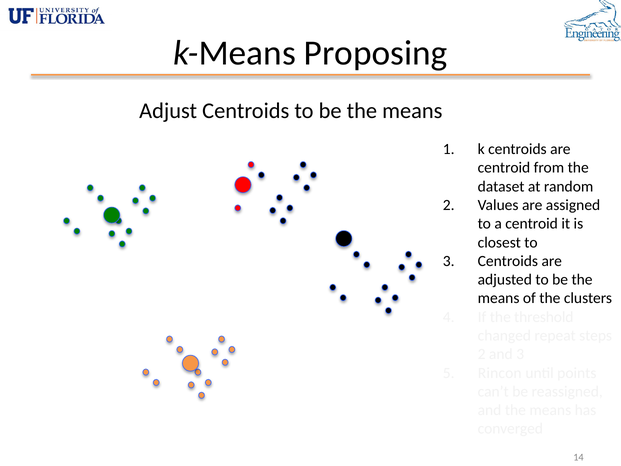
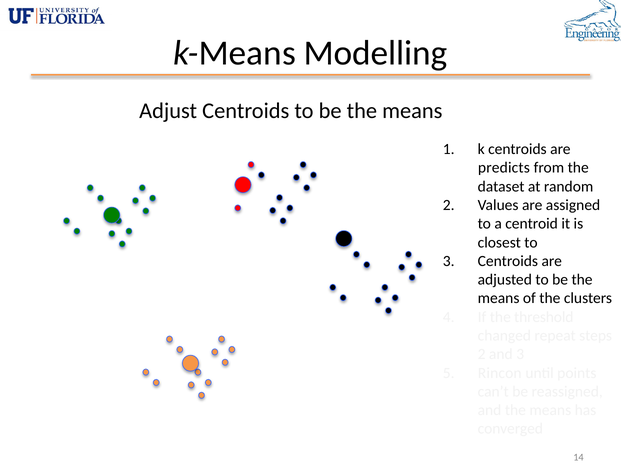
Proposing: Proposing -> Modelling (376, 53)
centroid: centroid -> predicts (504, 168)
